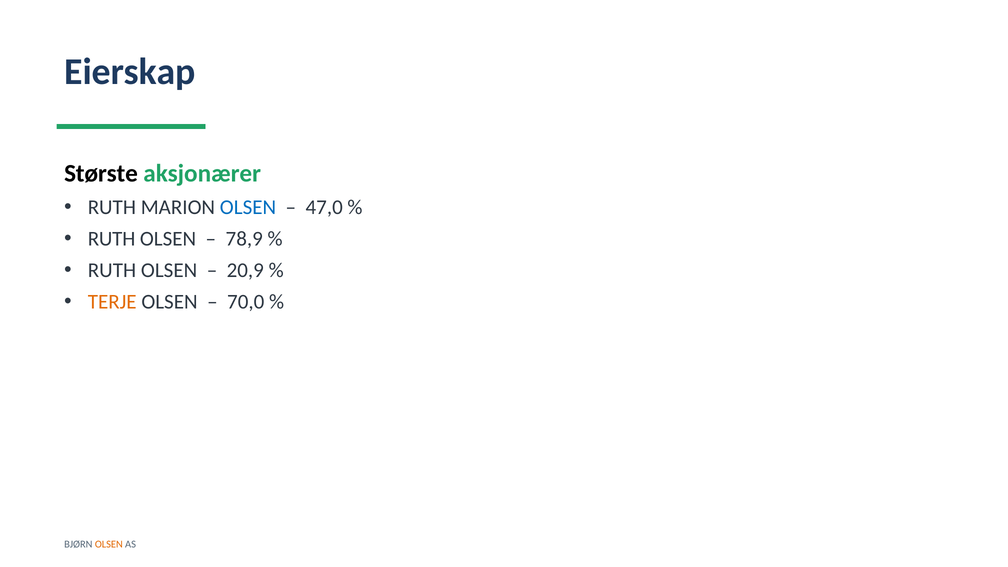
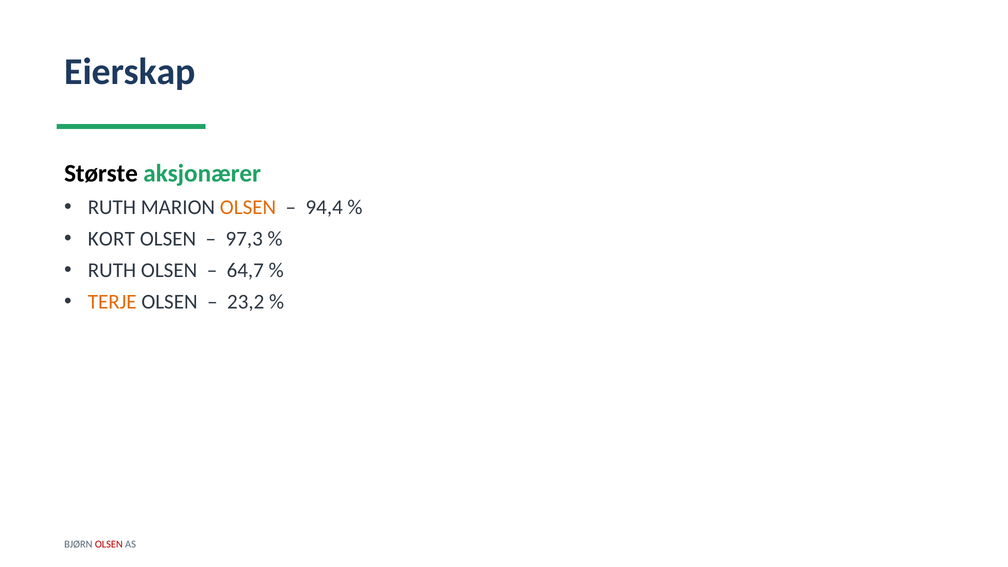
OLSEN colour: blue -> orange (248, 207)
47,0: 47,0 -> 94,4 (324, 207)
RUTH: RUTH -> KORT (111, 239)
78,9: 78,9 -> 97,3 (244, 239)
20,9: 20,9 -> 64,7 (245, 270)
70,0: 70,0 -> 23,2 (246, 302)
OLSEN colour: orange -> red (109, 544)
